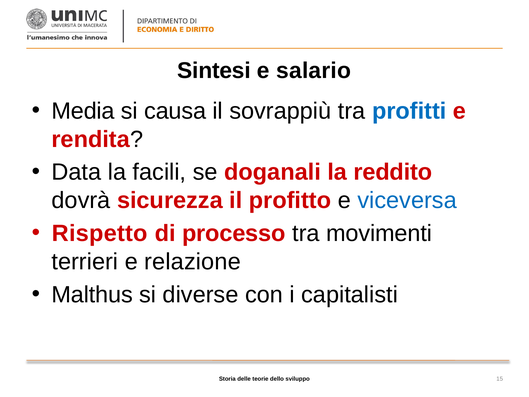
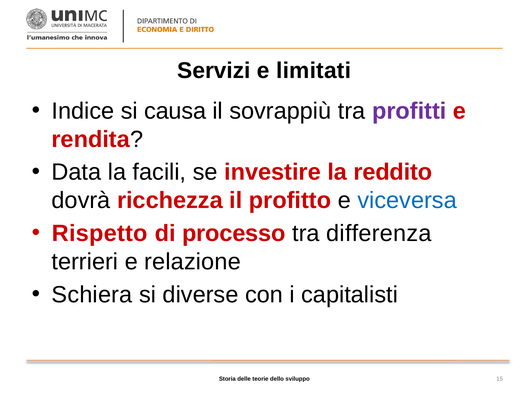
Sintesi: Sintesi -> Servizi (214, 71)
salario: salario -> limitati (314, 71)
Media: Media -> Indice (83, 111)
profitti colour: blue -> purple (409, 111)
doganali: doganali -> investire (273, 172)
sicurezza: sicurezza -> ricchezza (170, 200)
movimenti: movimenti -> differenza (379, 233)
Malthus: Malthus -> Schiera (92, 294)
